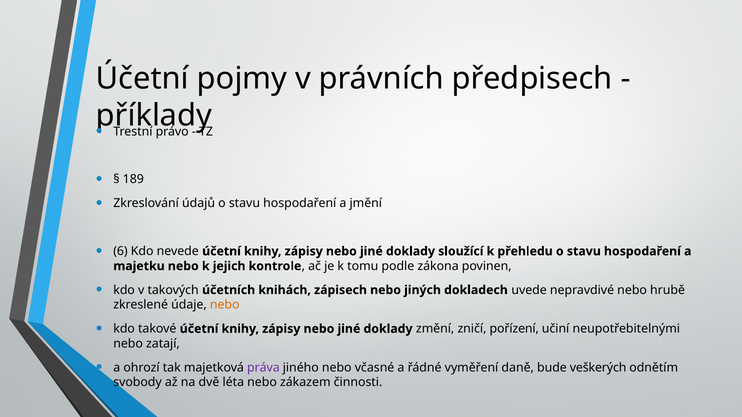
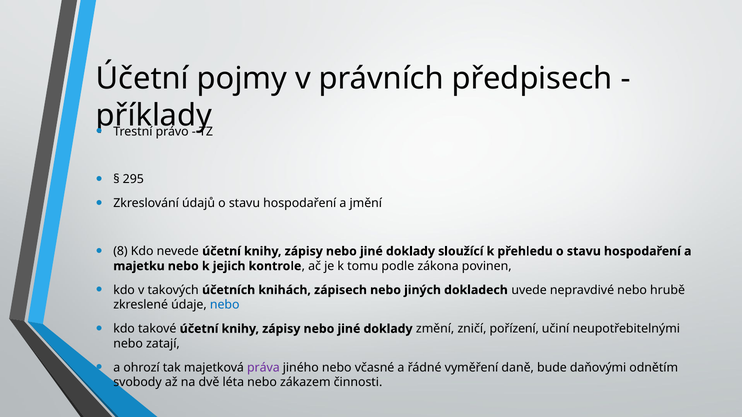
189: 189 -> 295 (133, 180)
6: 6 -> 8 (120, 251)
nebo colour: orange -> blue (225, 305)
veškerých: veškerých -> daňovými (598, 368)
